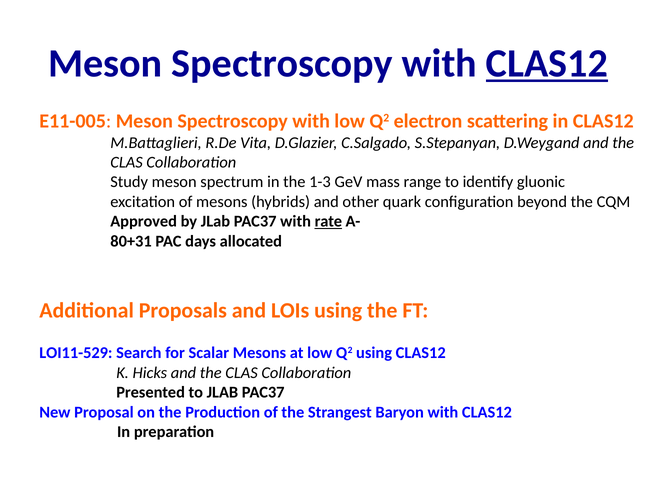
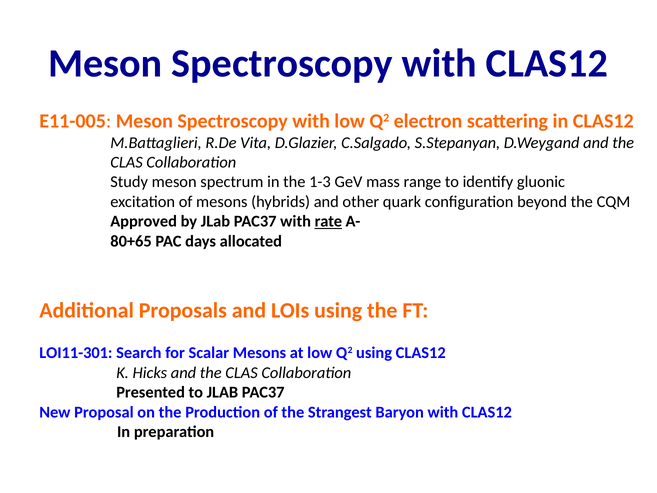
CLAS12 underline: present -> none (547, 64)
80+31: 80+31 -> 80+65 (131, 241)
LOI11-529: LOI11-529 -> LOI11-301 (76, 353)
